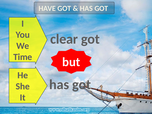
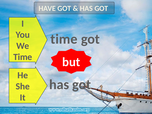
clear: clear -> time (64, 39)
